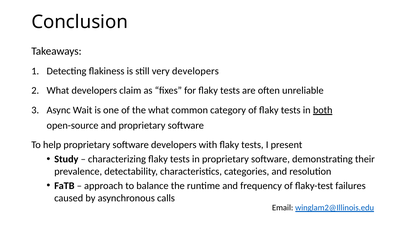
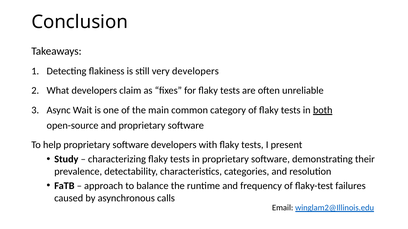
the what: what -> main (159, 110)
